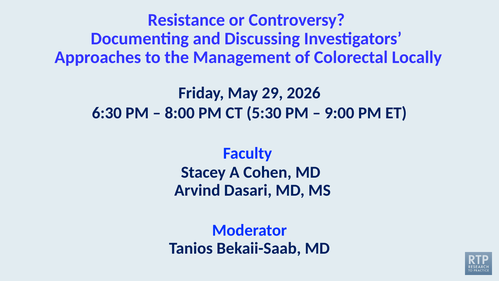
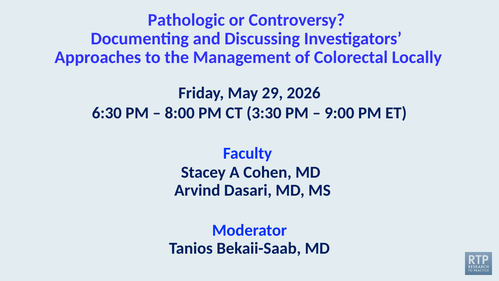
Resistance: Resistance -> Pathologic (186, 20)
5:30: 5:30 -> 3:30 (264, 113)
